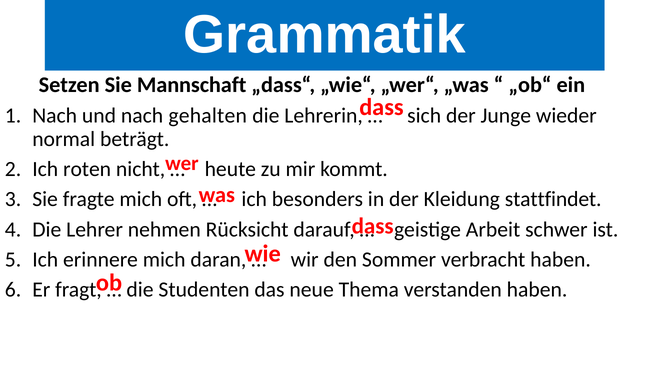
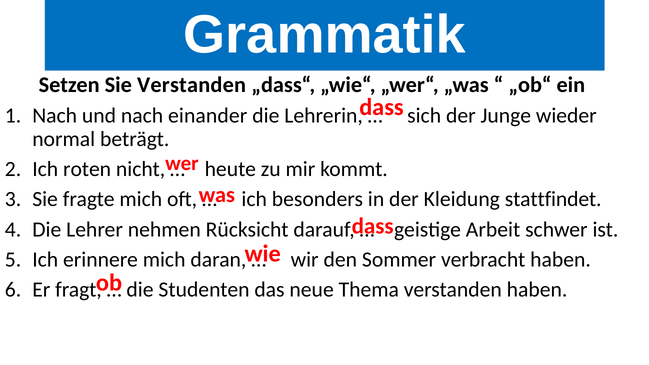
Sie Mannschaft: Mannschaft -> Verstanden (192, 85)
gehalten: gehalten -> einander (208, 116)
